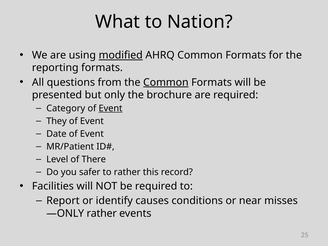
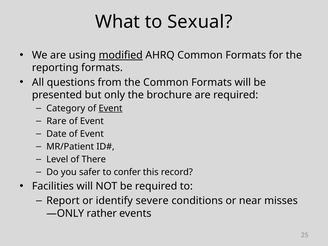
Nation: Nation -> Sexual (200, 22)
Common underline: present -> none (166, 82)
They: They -> Rare (56, 121)
to rather: rather -> confer (127, 172)
causes: causes -> severe (152, 201)
